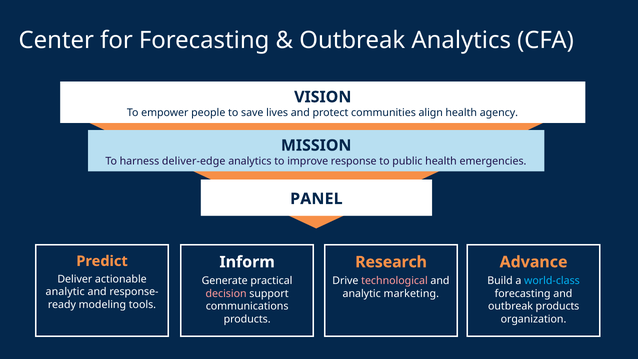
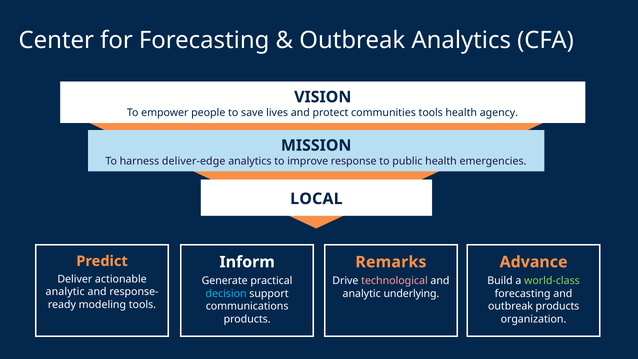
communities align: align -> tools (431, 113)
PANEL: PANEL -> LOCAL (316, 199)
Research: Research -> Remarks (391, 262)
world-class colour: light blue -> light green (552, 281)
decision colour: pink -> light blue (226, 293)
marketing: marketing -> underlying (411, 293)
